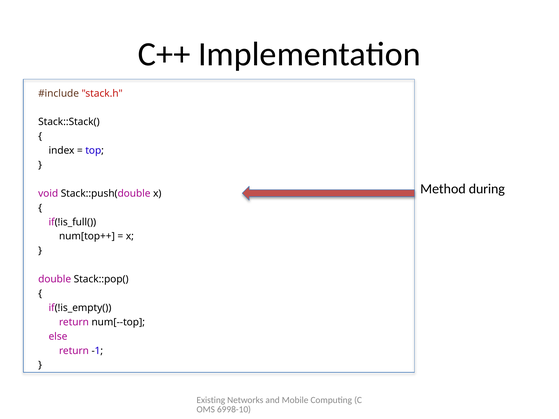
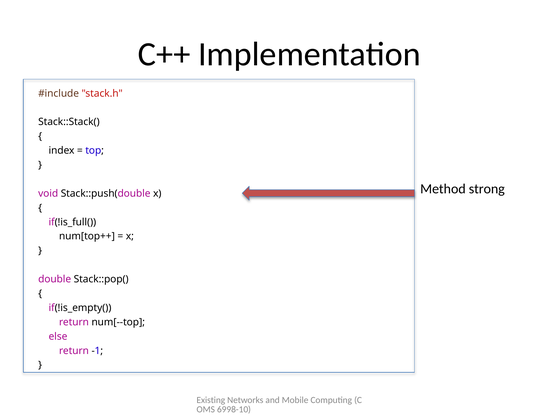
during: during -> strong (487, 189)
